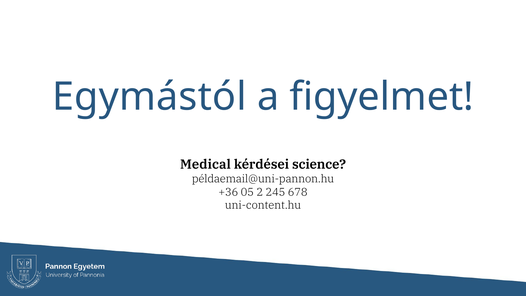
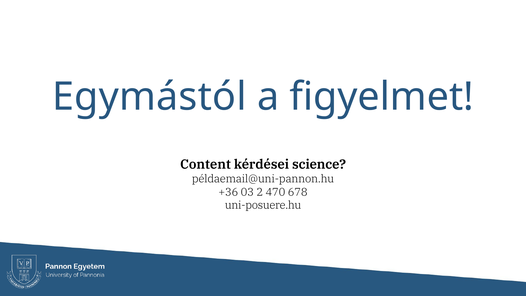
Medical: Medical -> Content (205, 165)
05: 05 -> 03 (247, 192)
245: 245 -> 470 (275, 192)
uni-content.hu: uni-content.hu -> uni-posuere.hu (263, 205)
